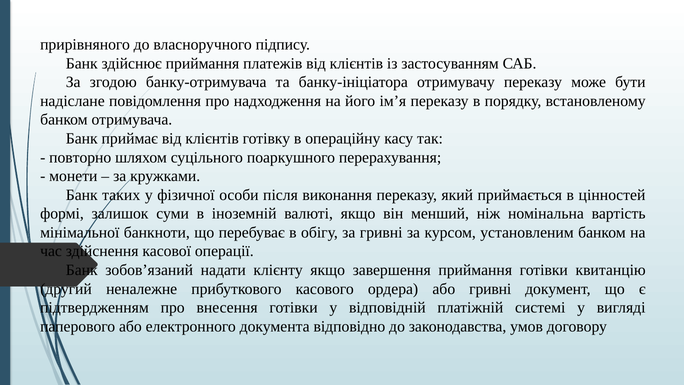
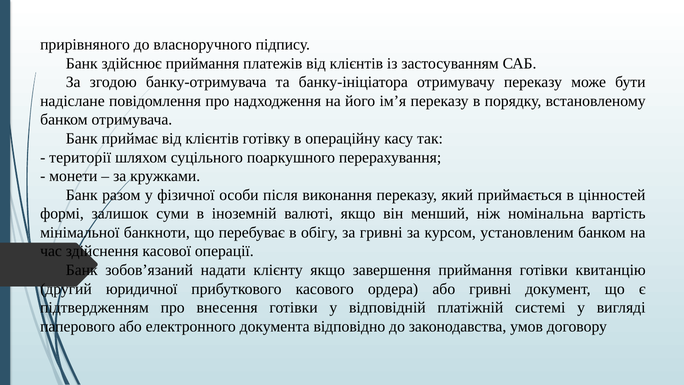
повторно: повторно -> території (80, 157)
таких: таких -> разом (121, 195)
неналежне: неналежне -> юридичної (142, 289)
